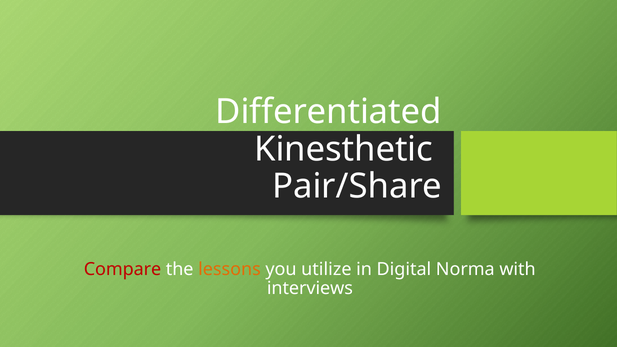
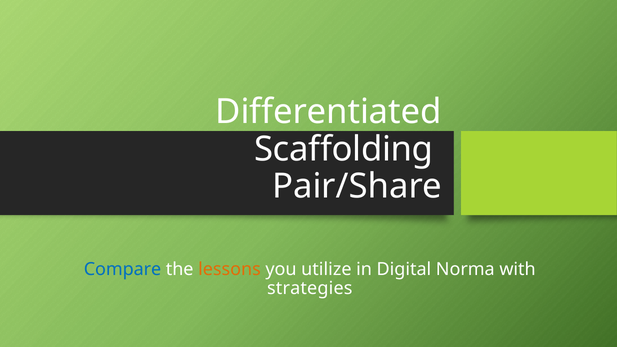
Kinesthetic: Kinesthetic -> Scaffolding (344, 149)
Compare colour: red -> blue (123, 269)
interviews: interviews -> strategies (310, 289)
